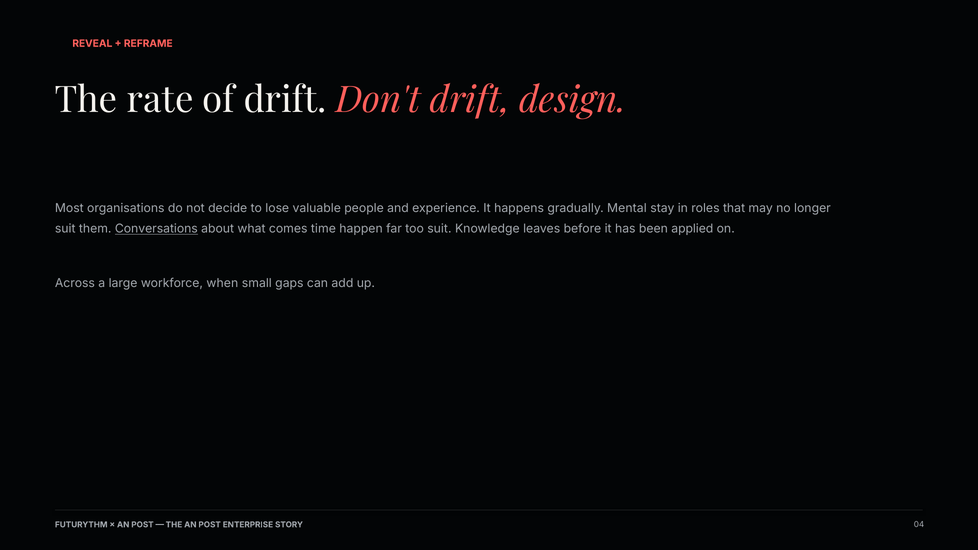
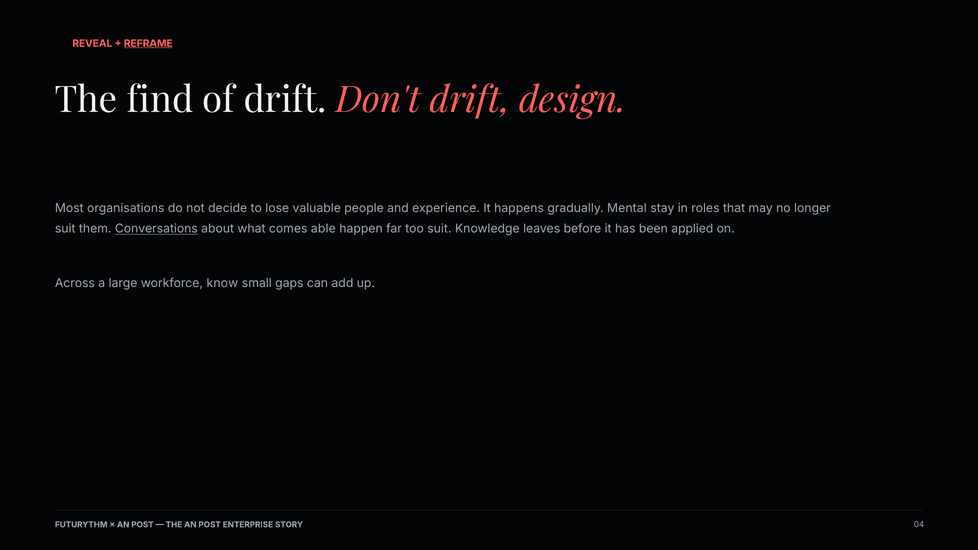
REFRAME underline: none -> present (148, 43)
rate: rate -> find (160, 100)
time: time -> able (323, 229)
when: when -> know (222, 283)
